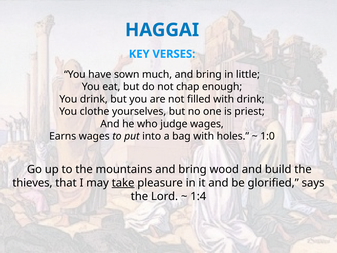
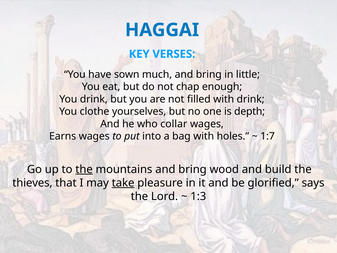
priest: priest -> depth (250, 111)
judge: judge -> collar (174, 124)
1:0: 1:0 -> 1:7 (268, 136)
the underline: none -> present (84, 169)
1:4: 1:4 -> 1:3 (198, 196)
